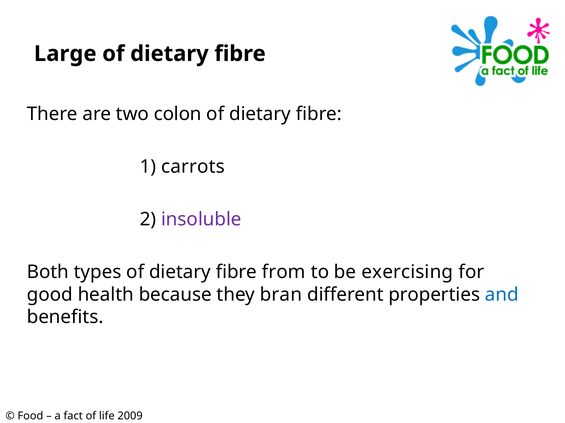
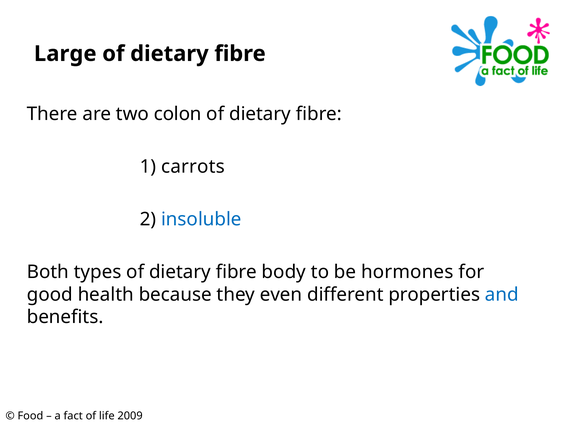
insoluble colour: purple -> blue (201, 220)
from: from -> body (284, 272)
exercising: exercising -> hormones (407, 272)
bran: bran -> even (281, 295)
